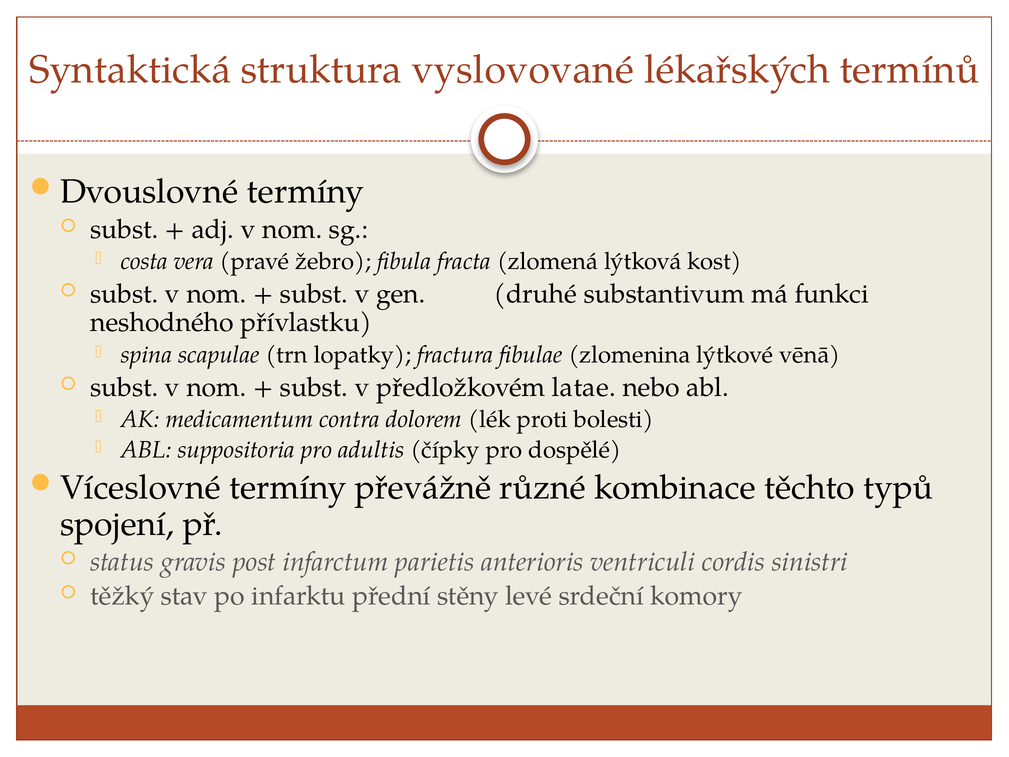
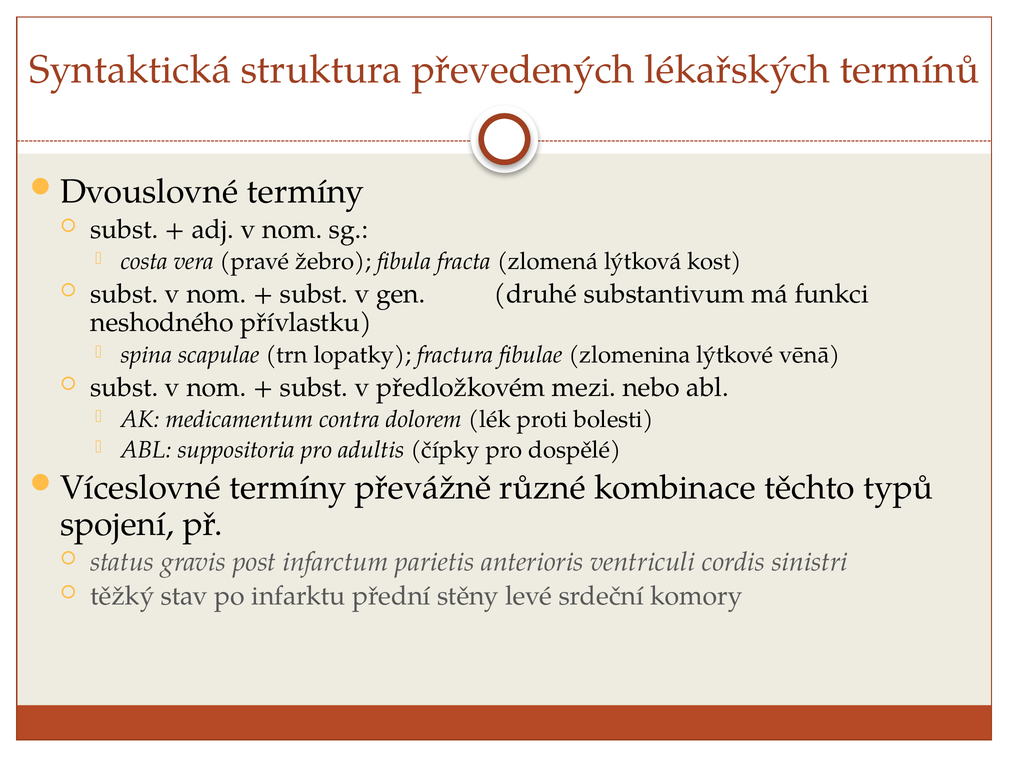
vyslovované: vyslovované -> převedených (523, 70)
latae: latae -> mezi (584, 387)
